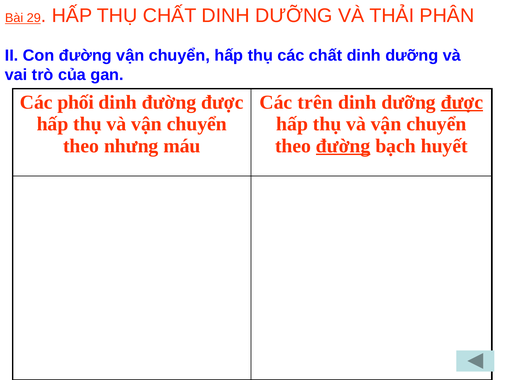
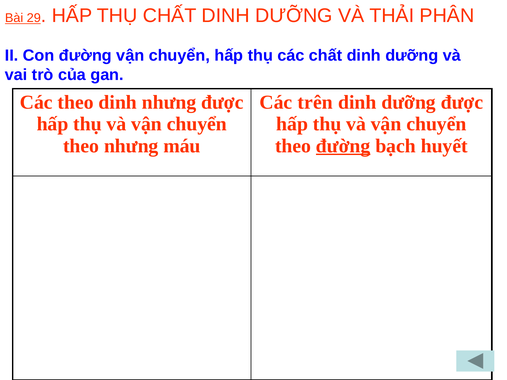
Các phối: phối -> theo (76, 102)
dinh đường: đường -> nhưng (169, 102)
được underline: present -> none (462, 102)
